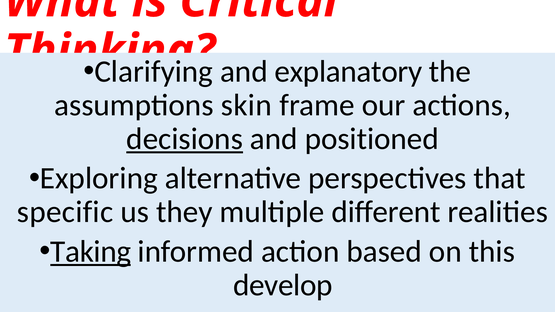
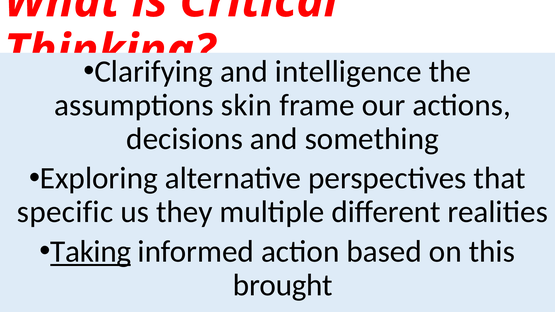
explanatory: explanatory -> intelligence (348, 72)
decisions underline: present -> none (185, 139)
positioned: positioned -> something (372, 139)
develop: develop -> brought (283, 285)
